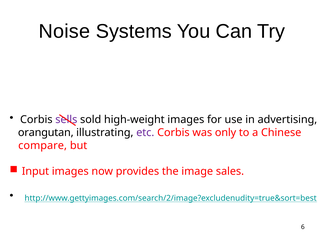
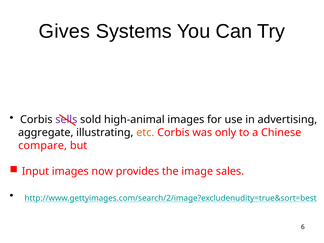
Noise: Noise -> Gives (64, 31)
high-weight: high-weight -> high-animal (134, 120)
orangutan: orangutan -> aggregate (46, 132)
etc colour: purple -> orange (145, 132)
